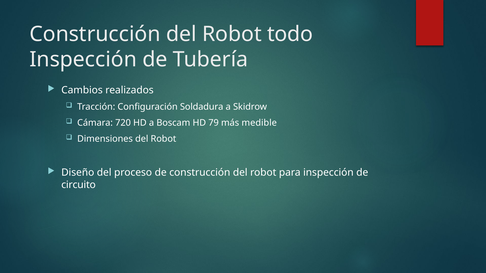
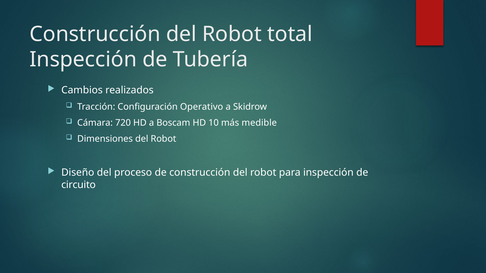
todo: todo -> total (290, 34)
Soldadura: Soldadura -> Operativo (202, 107)
79: 79 -> 10 (214, 123)
